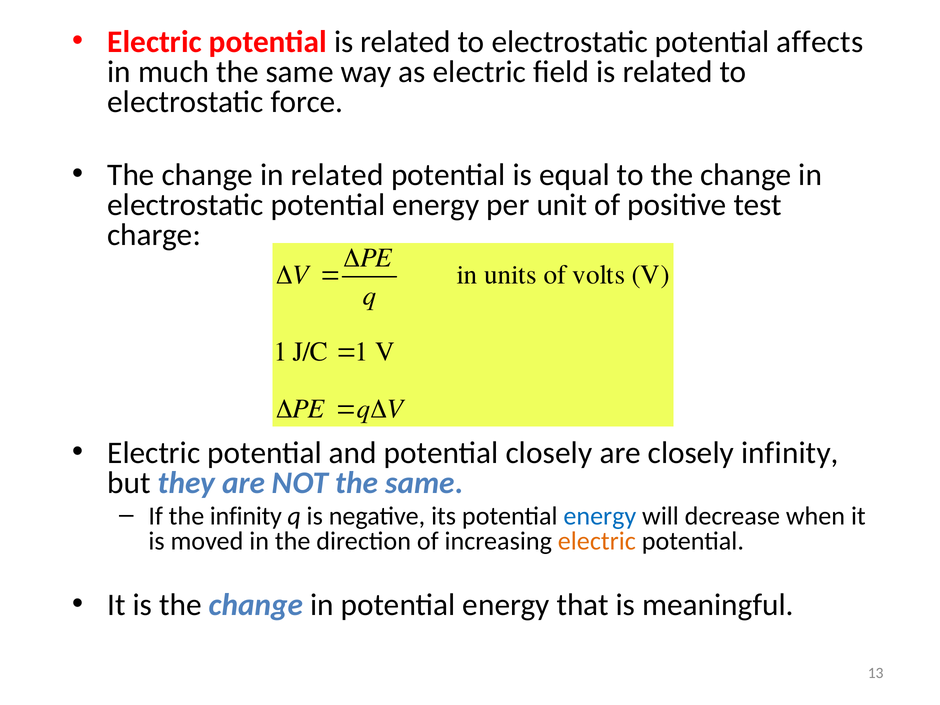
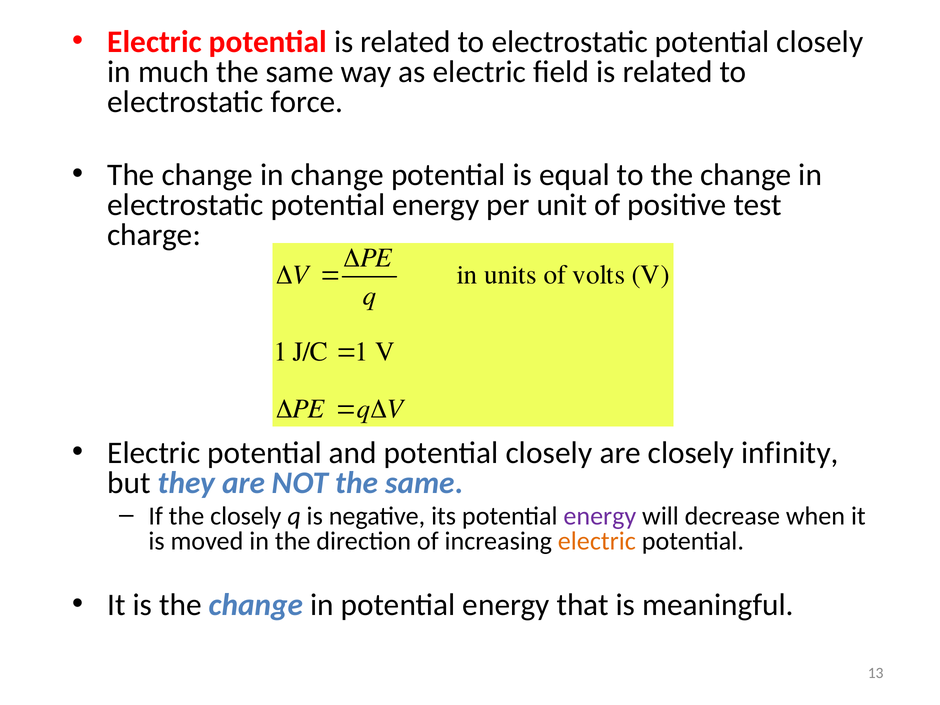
electrostatic potential affects: affects -> closely (820, 42)
in related: related -> change (337, 175)
infinity: infinity -> closely (246, 516)
energy colour: blue -> purple (600, 516)
